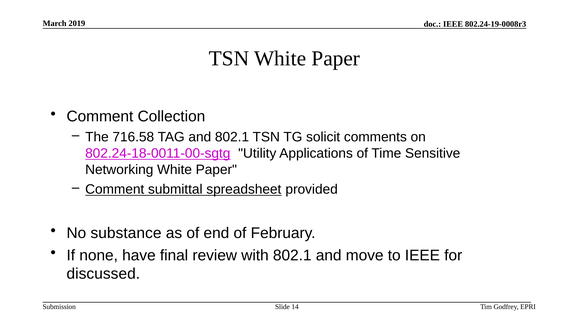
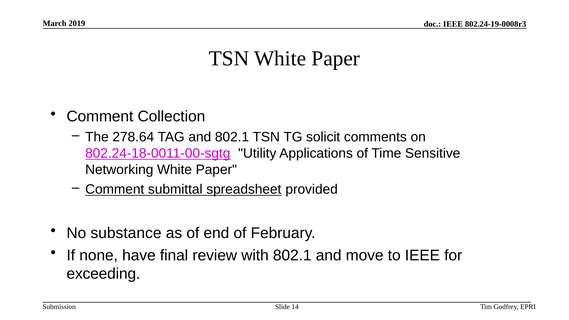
716.58: 716.58 -> 278.64 (133, 137)
discussed: discussed -> exceeding (103, 274)
